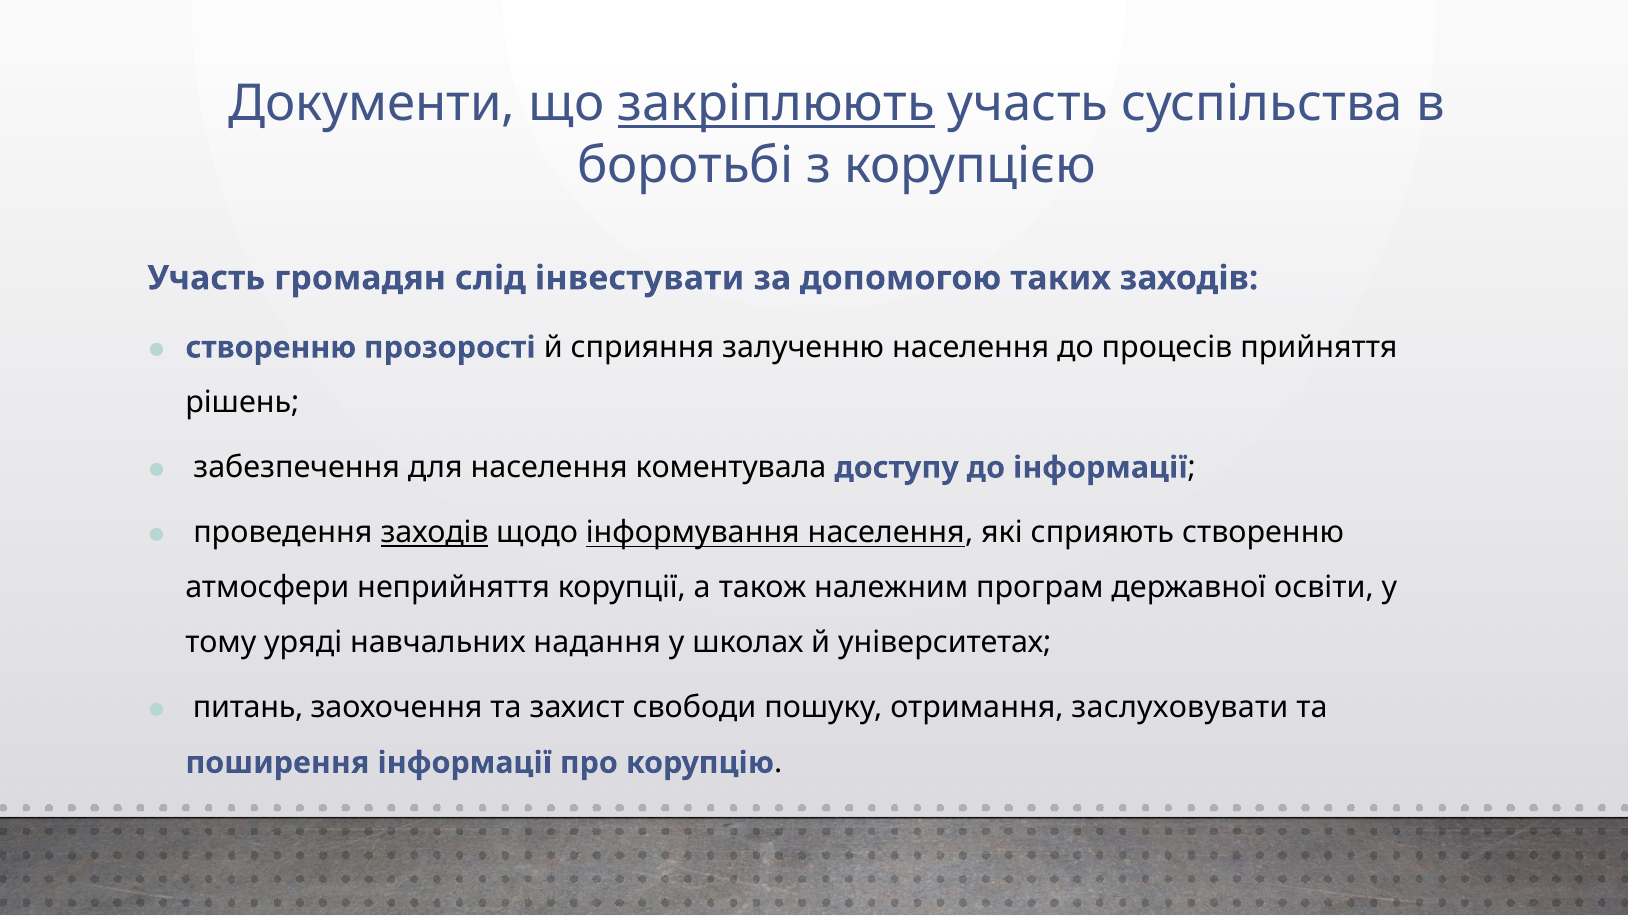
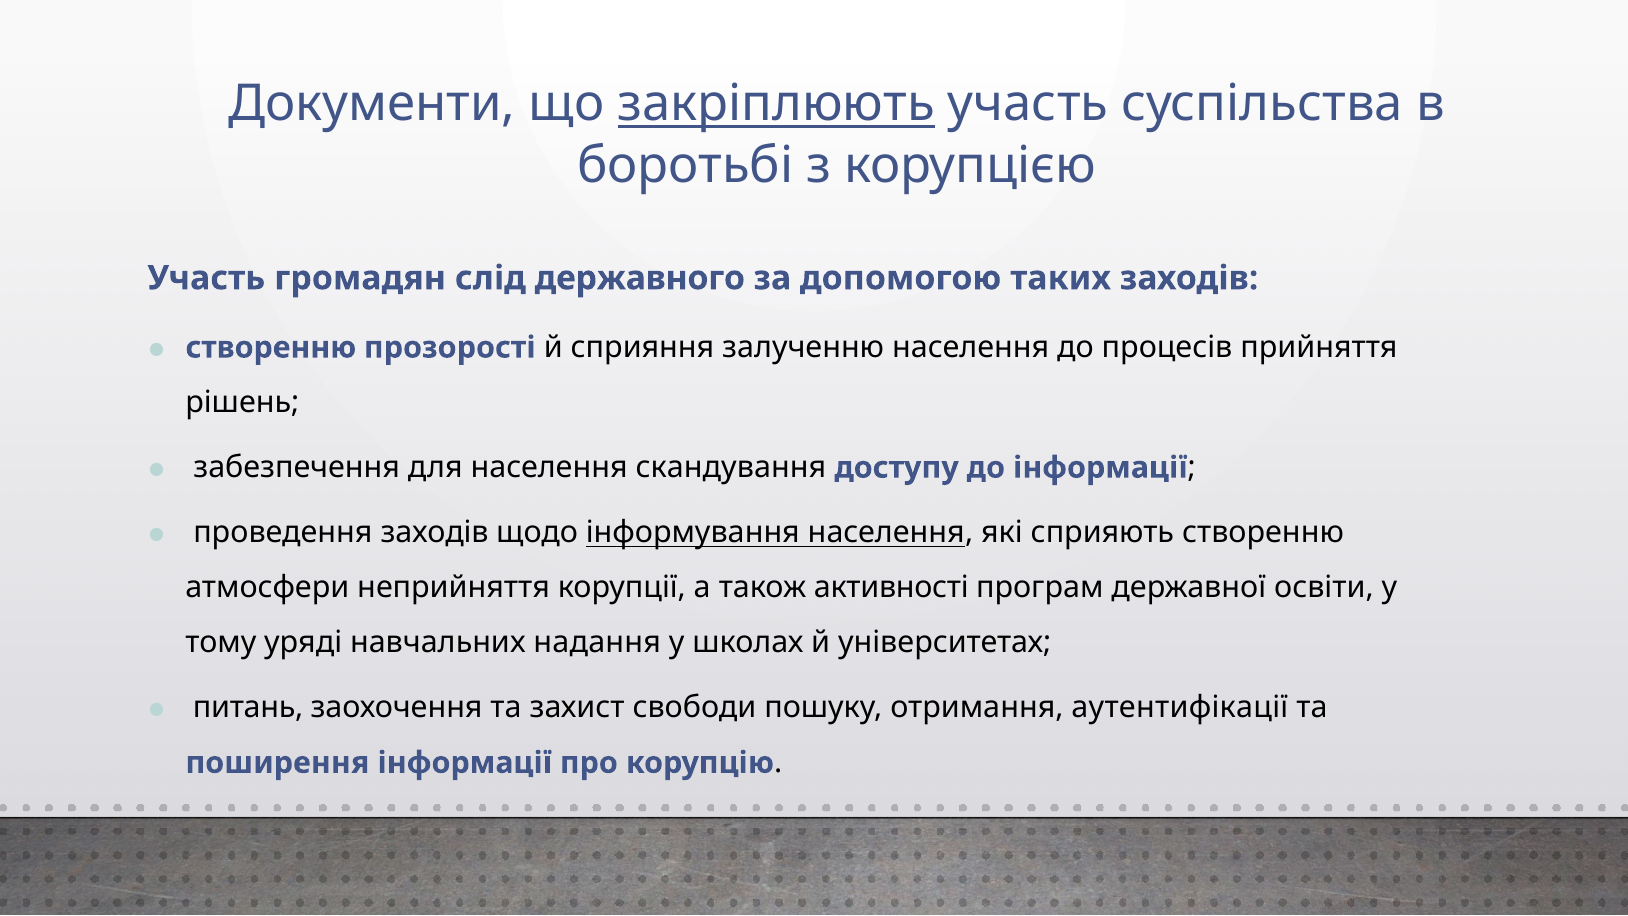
інвестувати: інвестувати -> державного (640, 278)
коментувала: коментувала -> скандування (731, 468)
заходів underline: present -> none (435, 533)
належним: належним -> активності (891, 588)
заслуховувати: заслуховувати -> аутентифікації (1180, 708)
